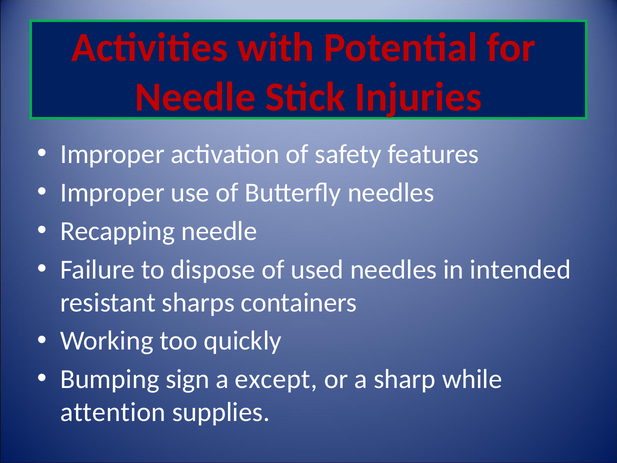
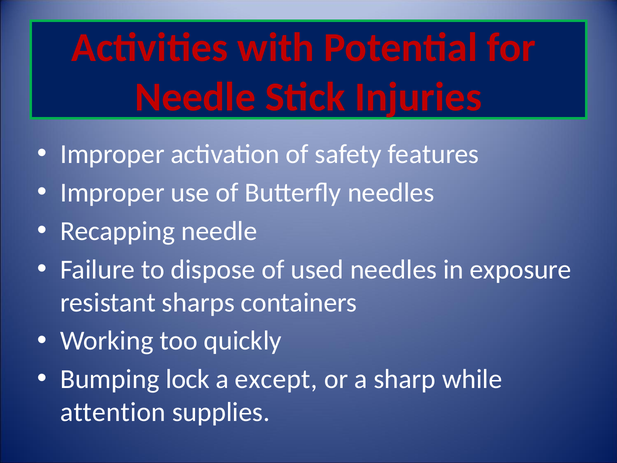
intended: intended -> exposure (521, 269)
sign: sign -> lock (188, 379)
